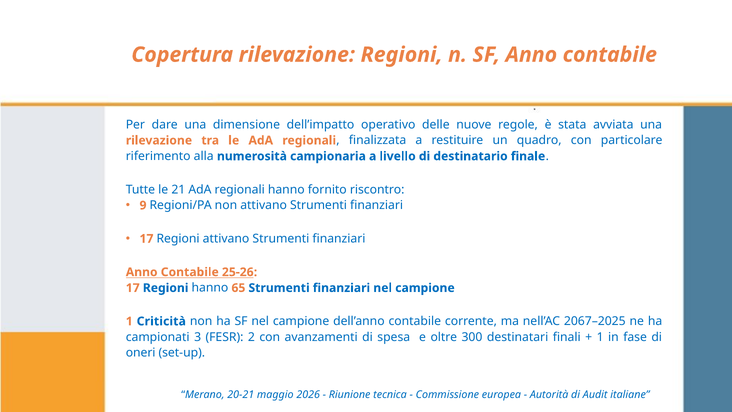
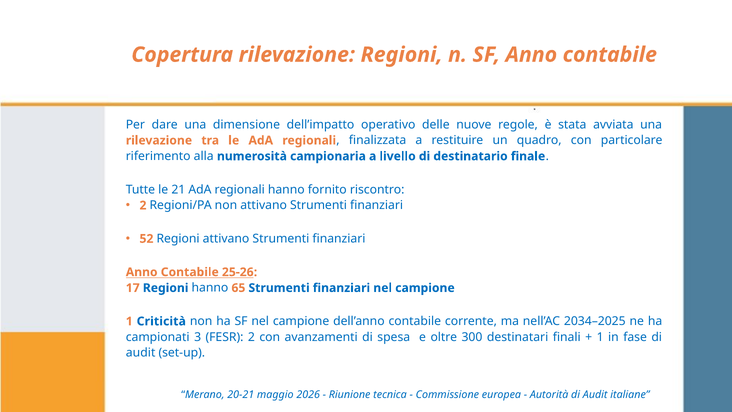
9: 9 -> 2 (143, 205)
17: 17 -> 52 (146, 239)
2067–2025: 2067–2025 -> 2034–2025 (595, 321)
oneri: oneri -> audit (141, 353)
